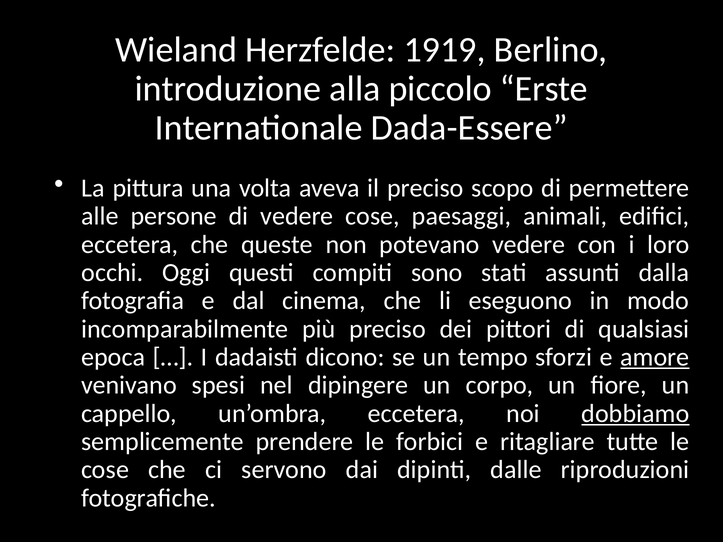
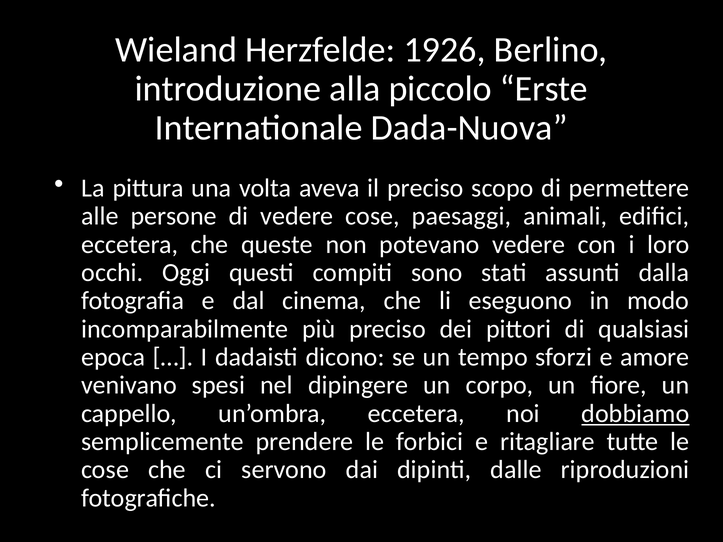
1919: 1919 -> 1926 (445, 50)
Dada-Essere: Dada-Essere -> Dada-Nuova (469, 128)
amore underline: present -> none (655, 357)
